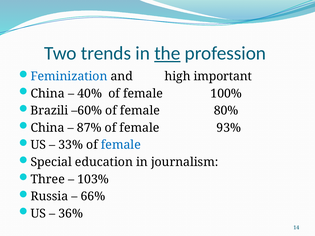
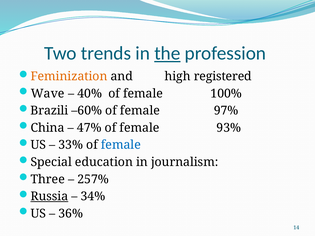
Feminization colour: blue -> orange (69, 76)
important: important -> registered (223, 76)
China: China -> Wave (48, 94)
80%: 80% -> 97% (226, 111)
87%: 87% -> 47% (89, 128)
103%: 103% -> 257% (93, 179)
Russia underline: none -> present (49, 197)
66%: 66% -> 34% (93, 197)
